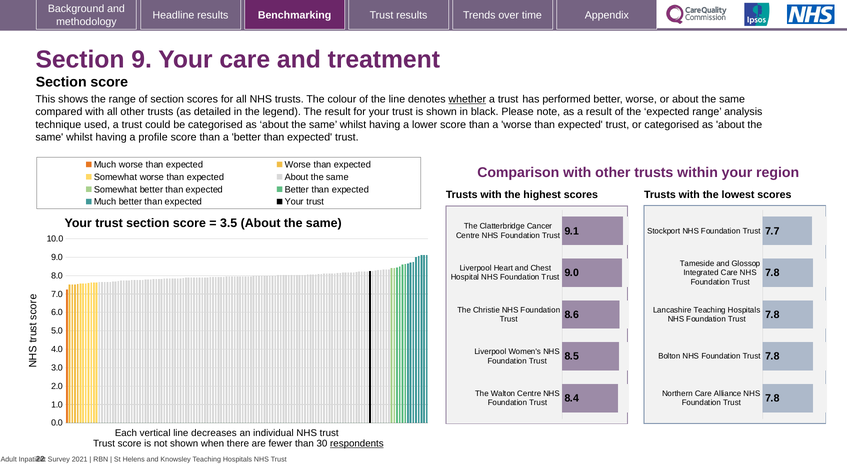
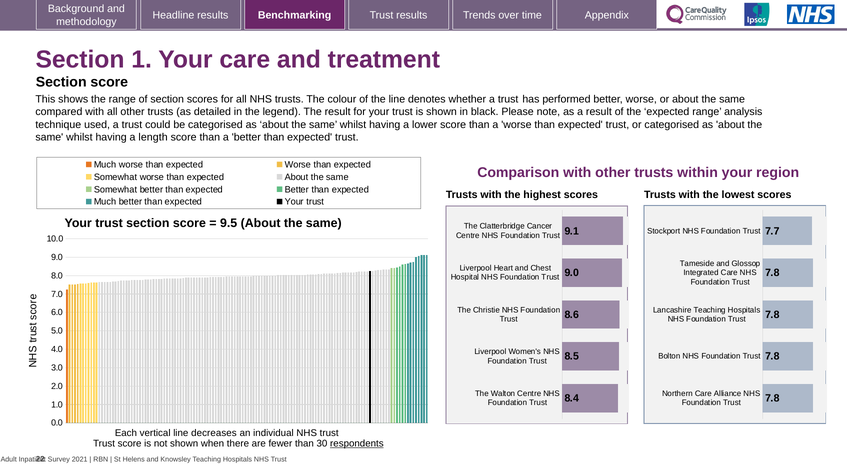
9: 9 -> 1 (142, 60)
whether underline: present -> none (467, 99)
profile: profile -> length (153, 137)
3.5: 3.5 -> 9.5 (229, 223)
